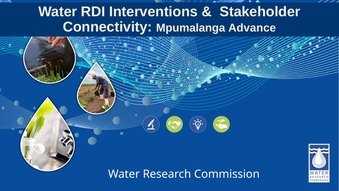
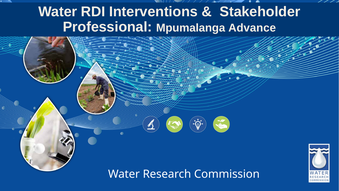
Connectivity: Connectivity -> Professional (108, 27)
